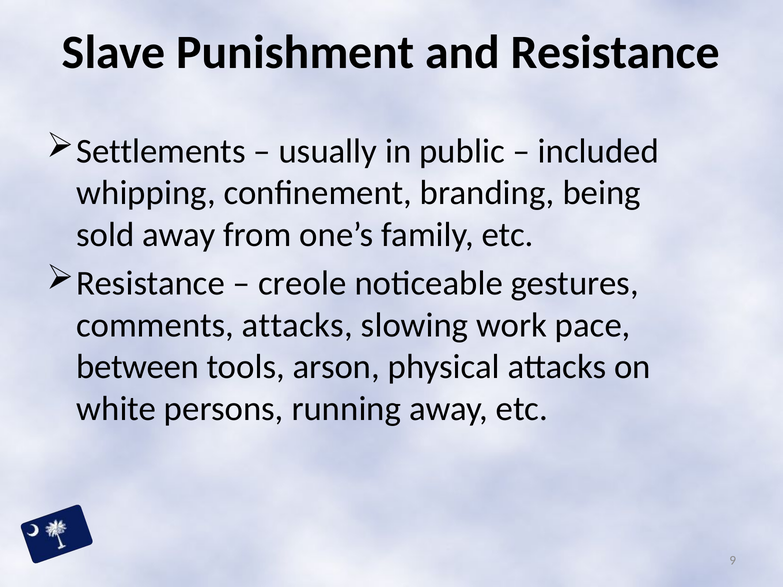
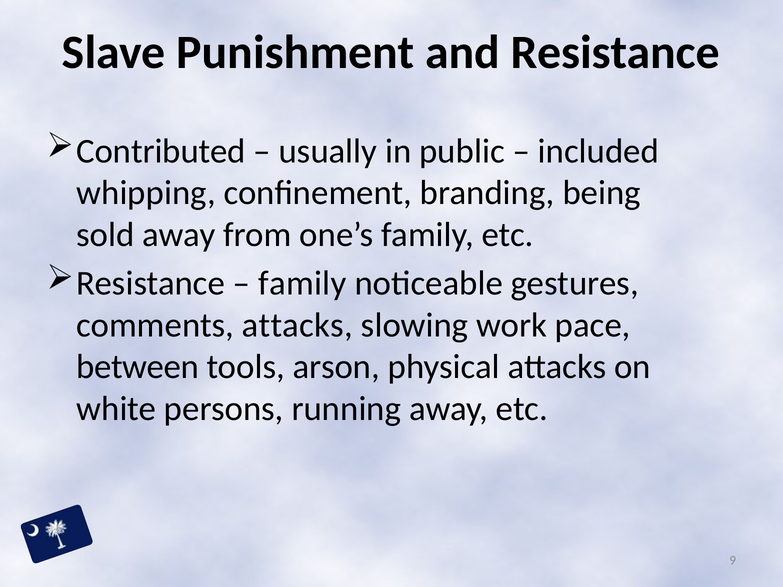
Settlements: Settlements -> Contributed (161, 151)
creole: creole -> family (302, 283)
